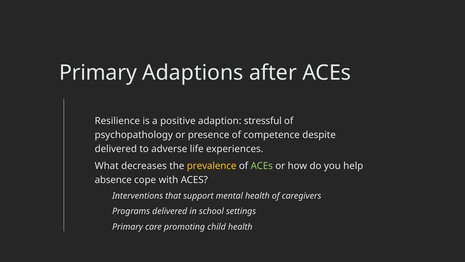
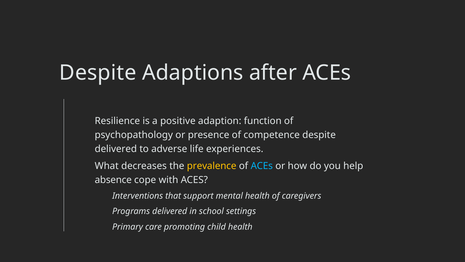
Primary: Primary -> Despite (98, 73)
stressful: stressful -> function (263, 121)
ACEs colour: light green -> light blue (262, 166)
